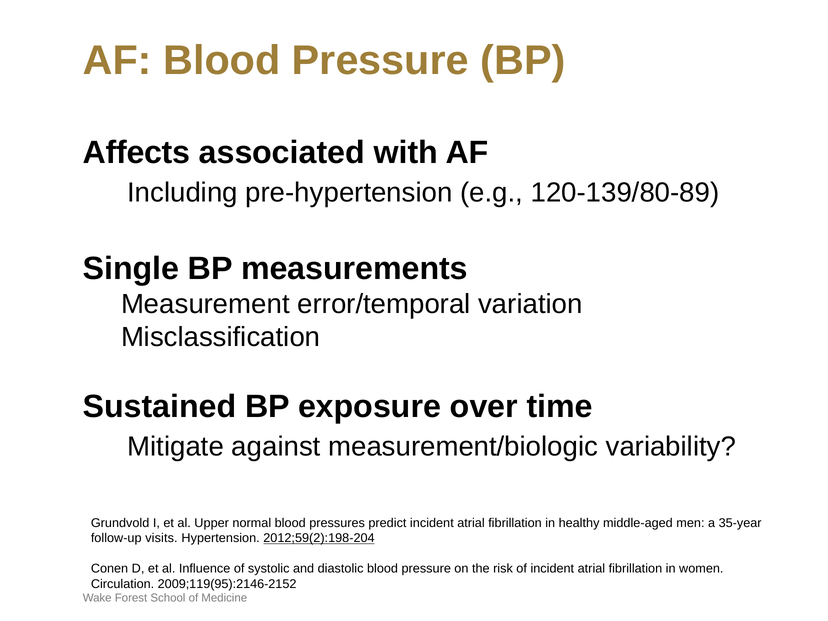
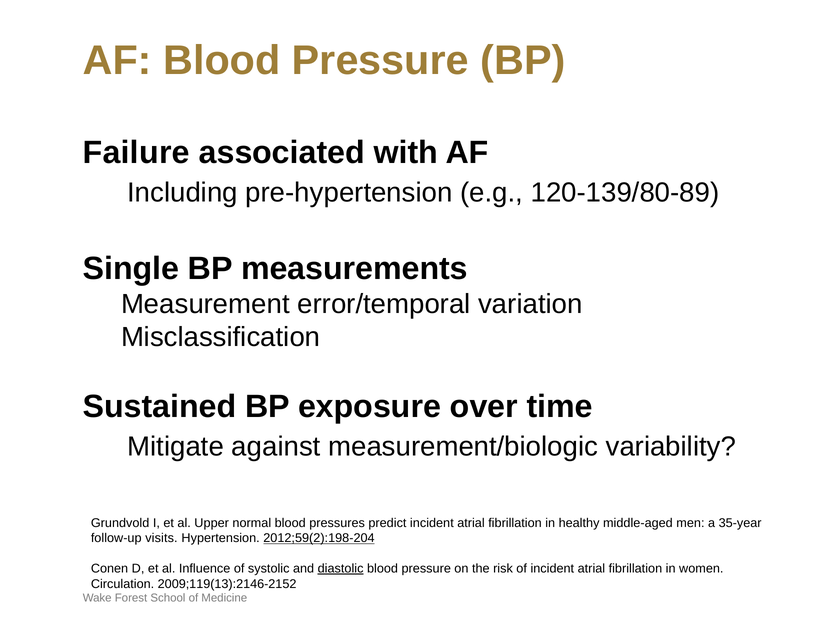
Affects: Affects -> Failure (136, 153)
diastolic underline: none -> present (341, 569)
2009;119(95):2146-2152: 2009;119(95):2146-2152 -> 2009;119(13):2146-2152 (227, 584)
